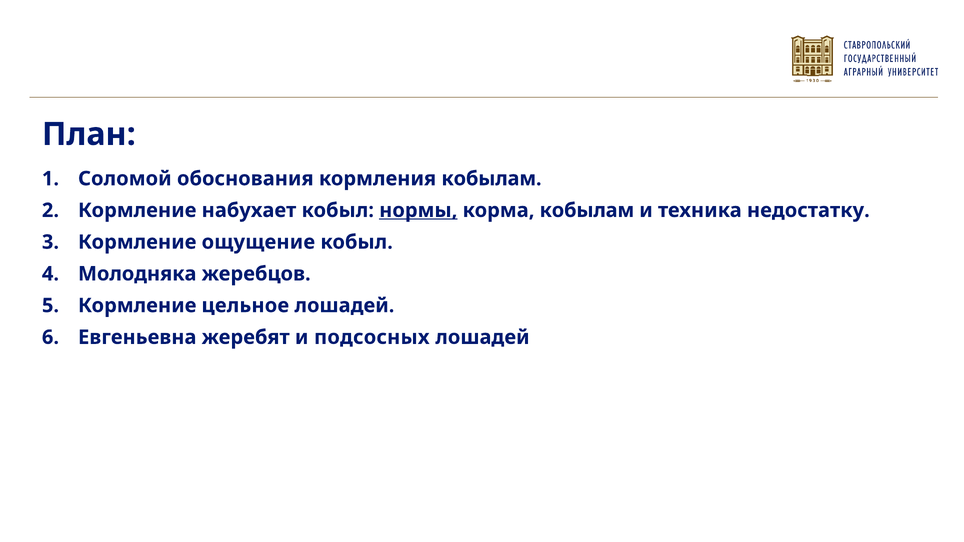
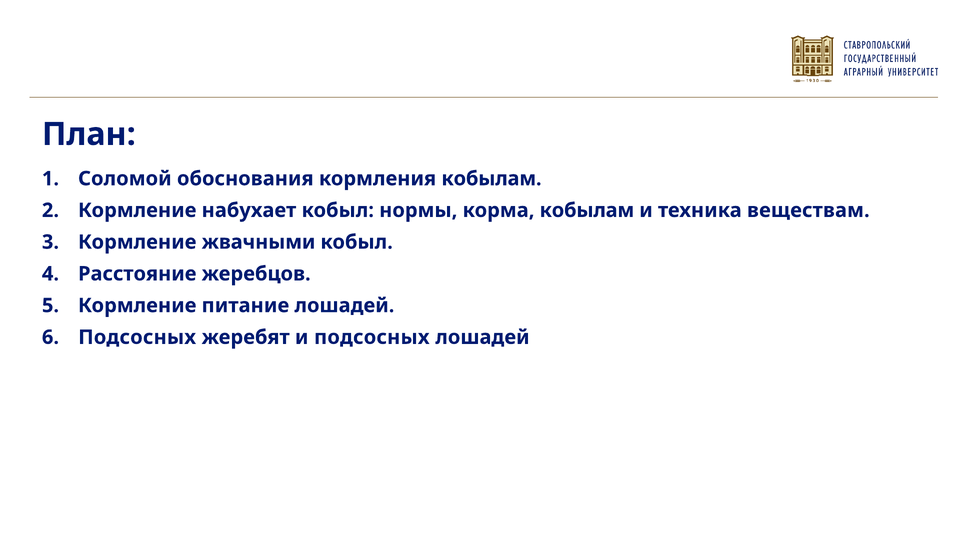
нормы underline: present -> none (418, 210)
недостатку: недостатку -> веществам (808, 210)
ощущение: ощущение -> жвачными (259, 242)
Молодняка: Молодняка -> Расстояние (137, 274)
цельное: цельное -> питание (245, 306)
Евгеньевна: Евгеньевна -> Подсосных (137, 337)
